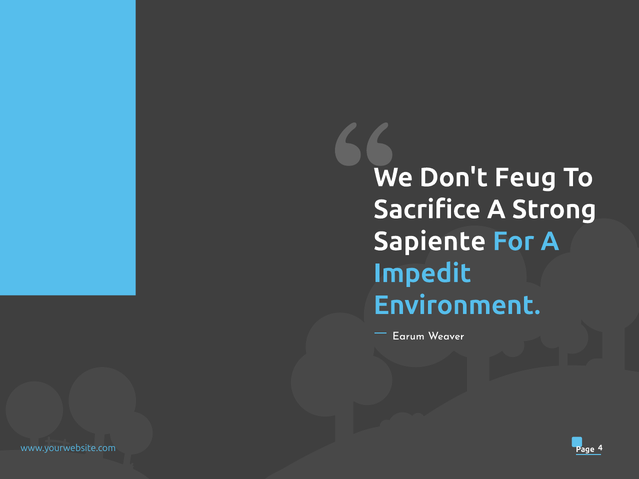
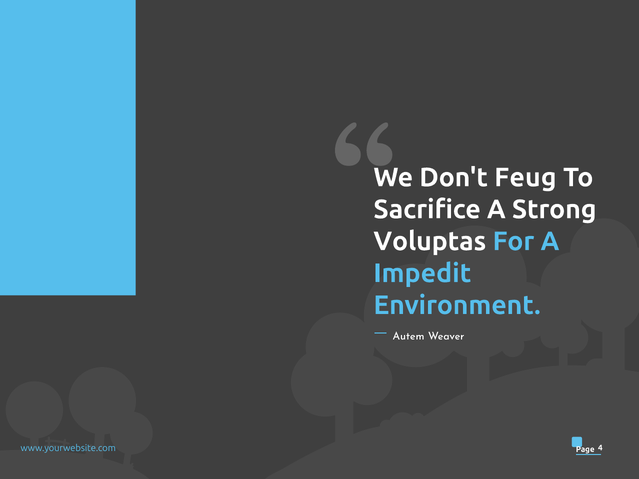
Sapiente: Sapiente -> Voluptas (430, 241)
Earum: Earum -> Autem (408, 336)
